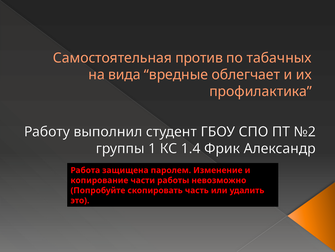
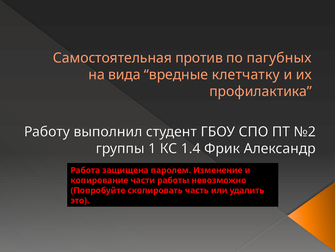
табачных: табачных -> пагубных (279, 58)
облегчает: облегчает -> клетчатку (246, 75)
